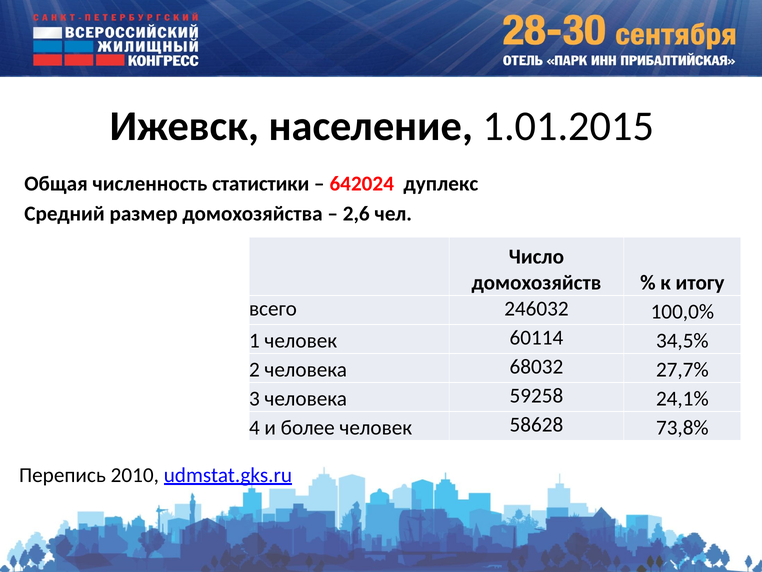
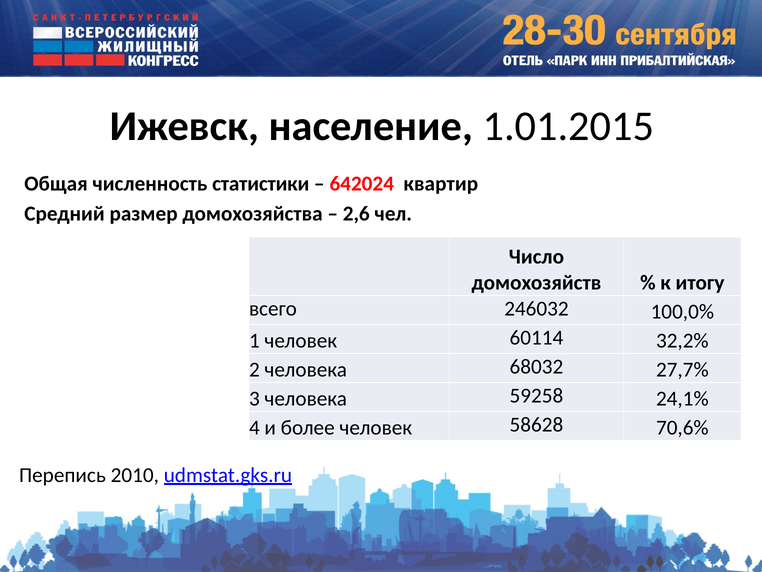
дуплекс: дуплекс -> квартир (441, 184)
34,5%: 34,5% -> 32,2% (682, 340)
73,8%: 73,8% -> 70,6% (682, 428)
